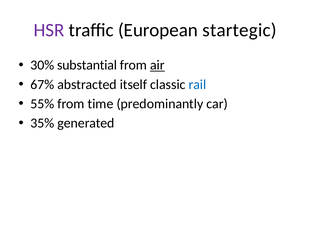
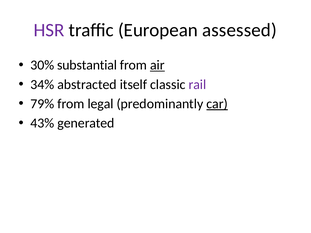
startegic: startegic -> assessed (239, 30)
67%: 67% -> 34% (42, 85)
rail colour: blue -> purple (197, 85)
55%: 55% -> 79% (42, 104)
time: time -> legal (101, 104)
car underline: none -> present (217, 104)
35%: 35% -> 43% (42, 123)
